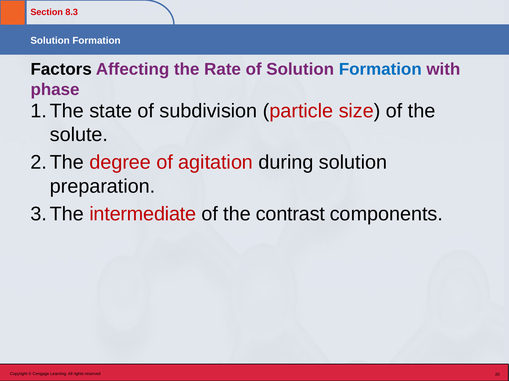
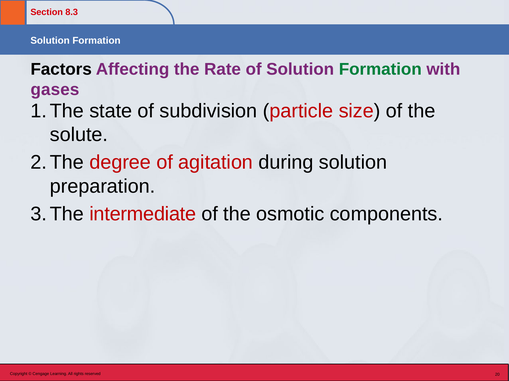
Formation colour: blue -> green (380, 69)
phase: phase -> gases (55, 90)
contrast: contrast -> osmotic (290, 214)
